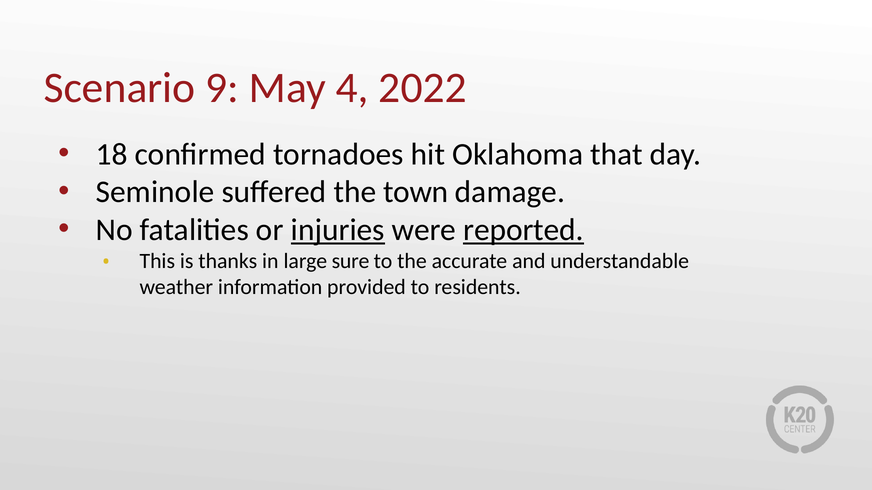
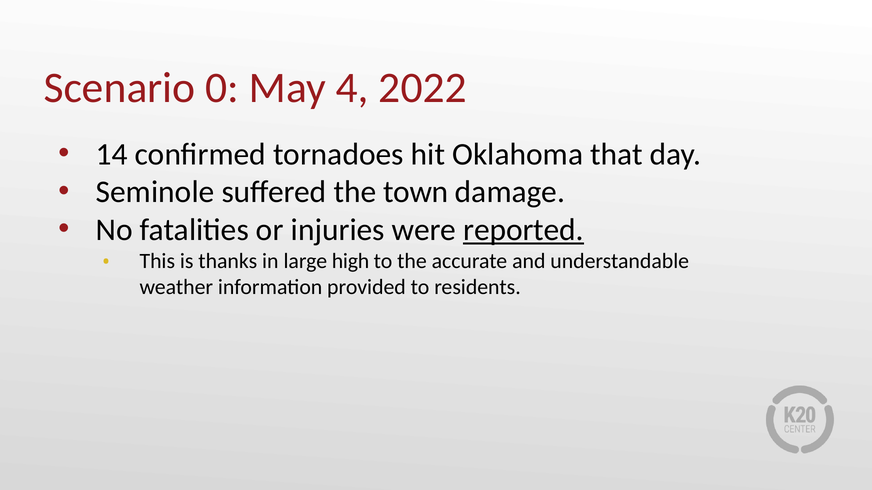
9: 9 -> 0 (222, 88)
18: 18 -> 14 (112, 154)
injuries underline: present -> none (338, 230)
sure: sure -> high (351, 261)
